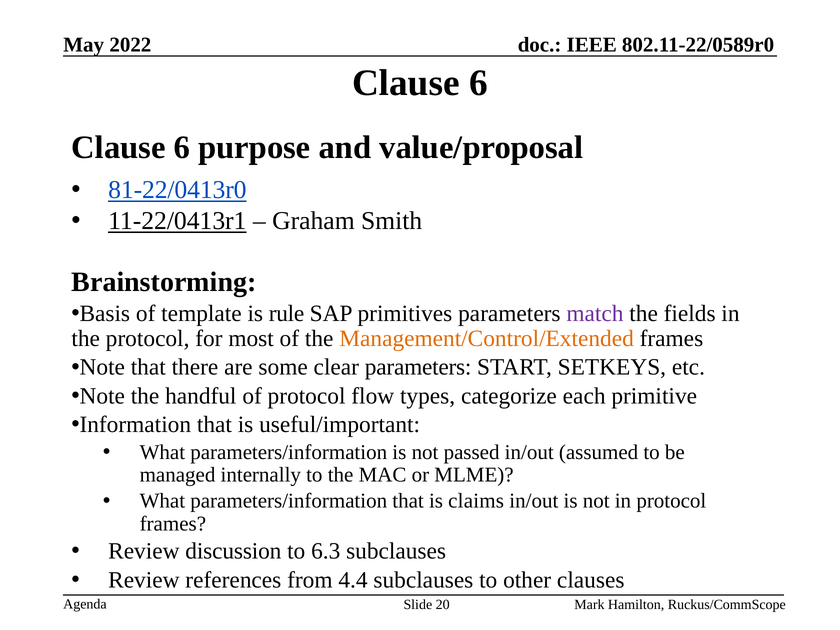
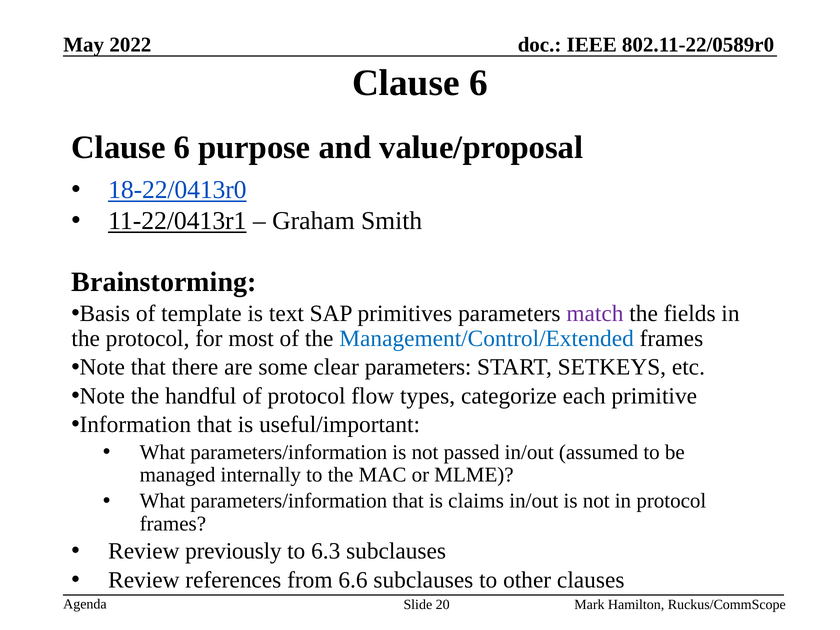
81-22/0413r0: 81-22/0413r0 -> 18-22/0413r0 (177, 190)
rule: rule -> text (286, 313)
Management/Control/Extended colour: orange -> blue (487, 339)
discussion: discussion -> previously (233, 551)
4.4: 4.4 -> 6.6 (353, 580)
